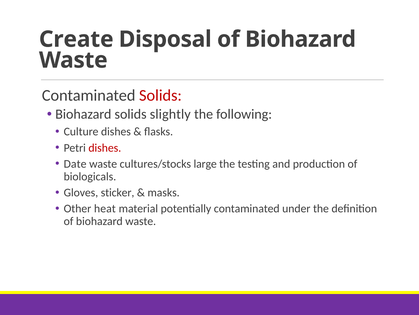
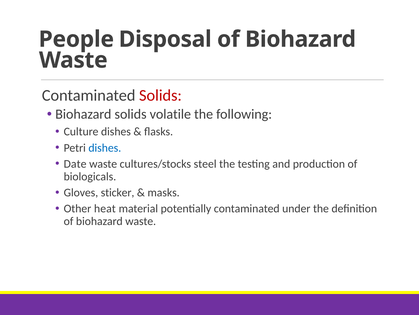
Create: Create -> People (76, 39)
slightly: slightly -> volatile (170, 114)
dishes colour: red -> blue (105, 147)
large: large -> steel (205, 164)
